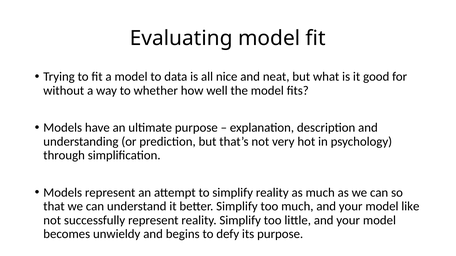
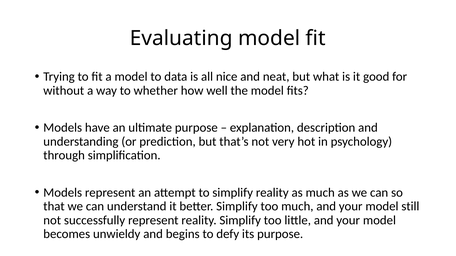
like: like -> still (410, 207)
